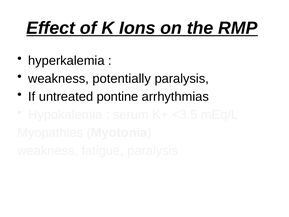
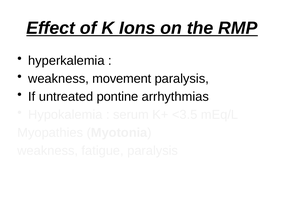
potentially: potentially -> movement (122, 79)
